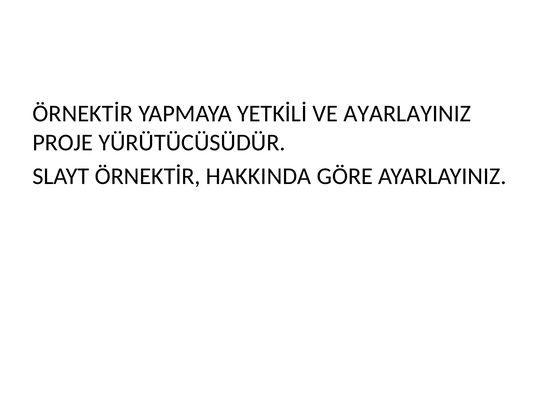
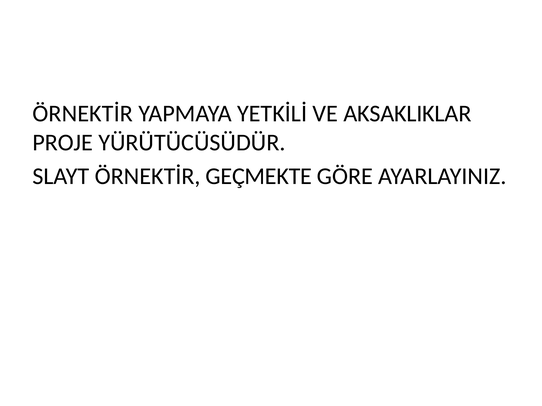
VE AYARLAYINIZ: AYARLAYINIZ -> AKSAKLIKLAR (407, 114)
HAKKINDA: HAKKINDA -> GEÇMEKTE (259, 176)
